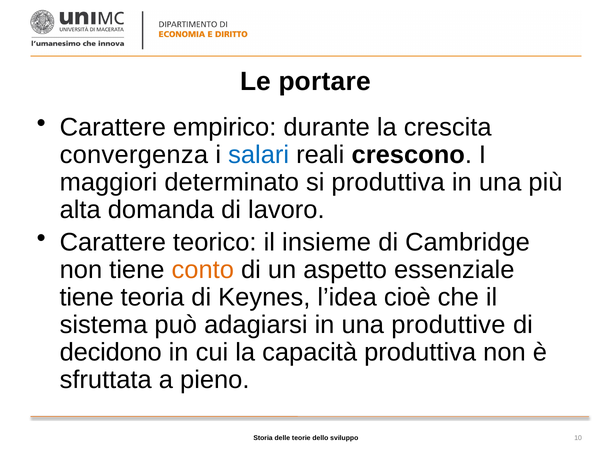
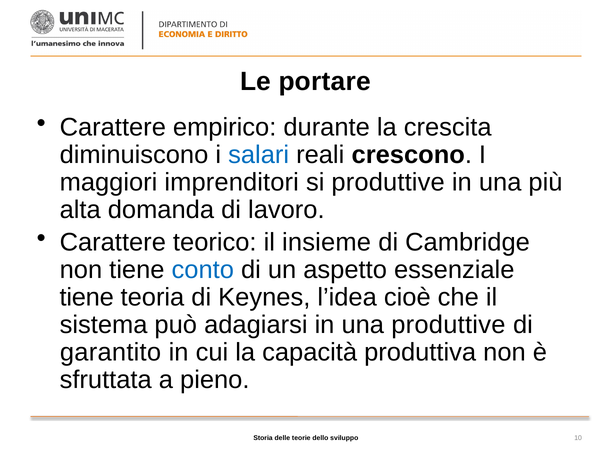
convergenza: convergenza -> diminuiscono (134, 155)
determinato: determinato -> imprenditori (232, 182)
si produttiva: produttiva -> produttive (388, 182)
conto colour: orange -> blue (203, 270)
decidono: decidono -> garantito (111, 352)
